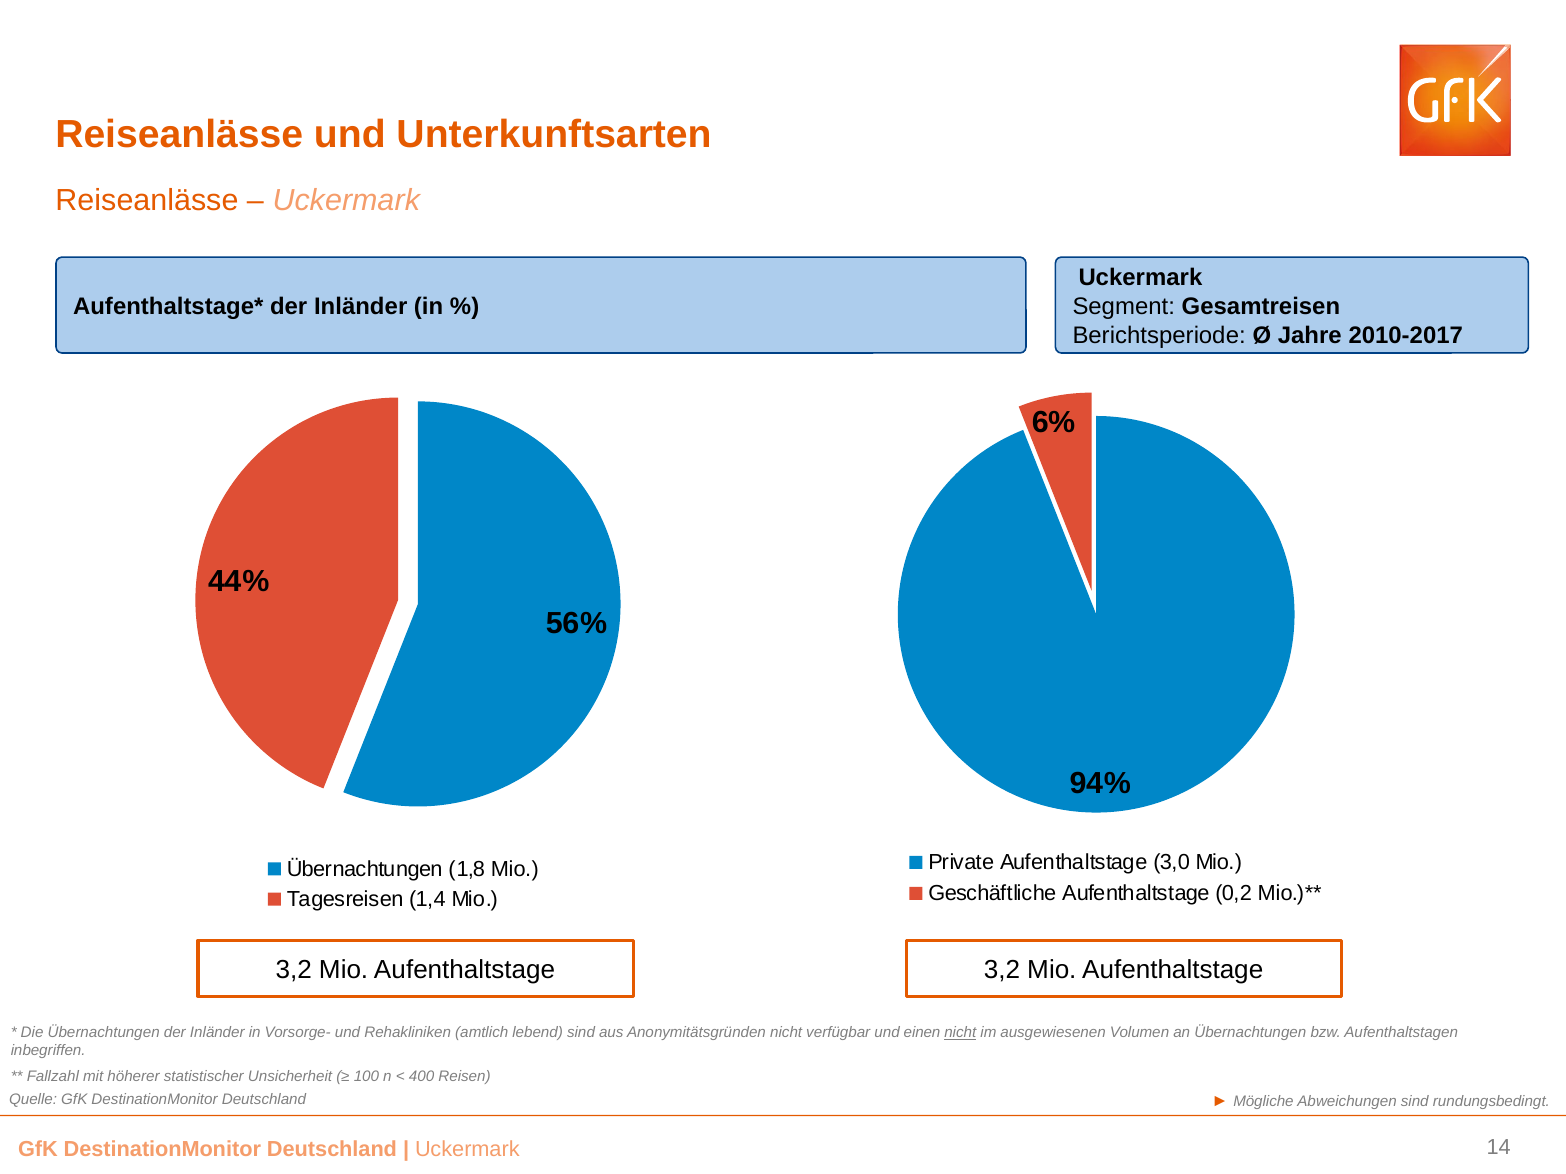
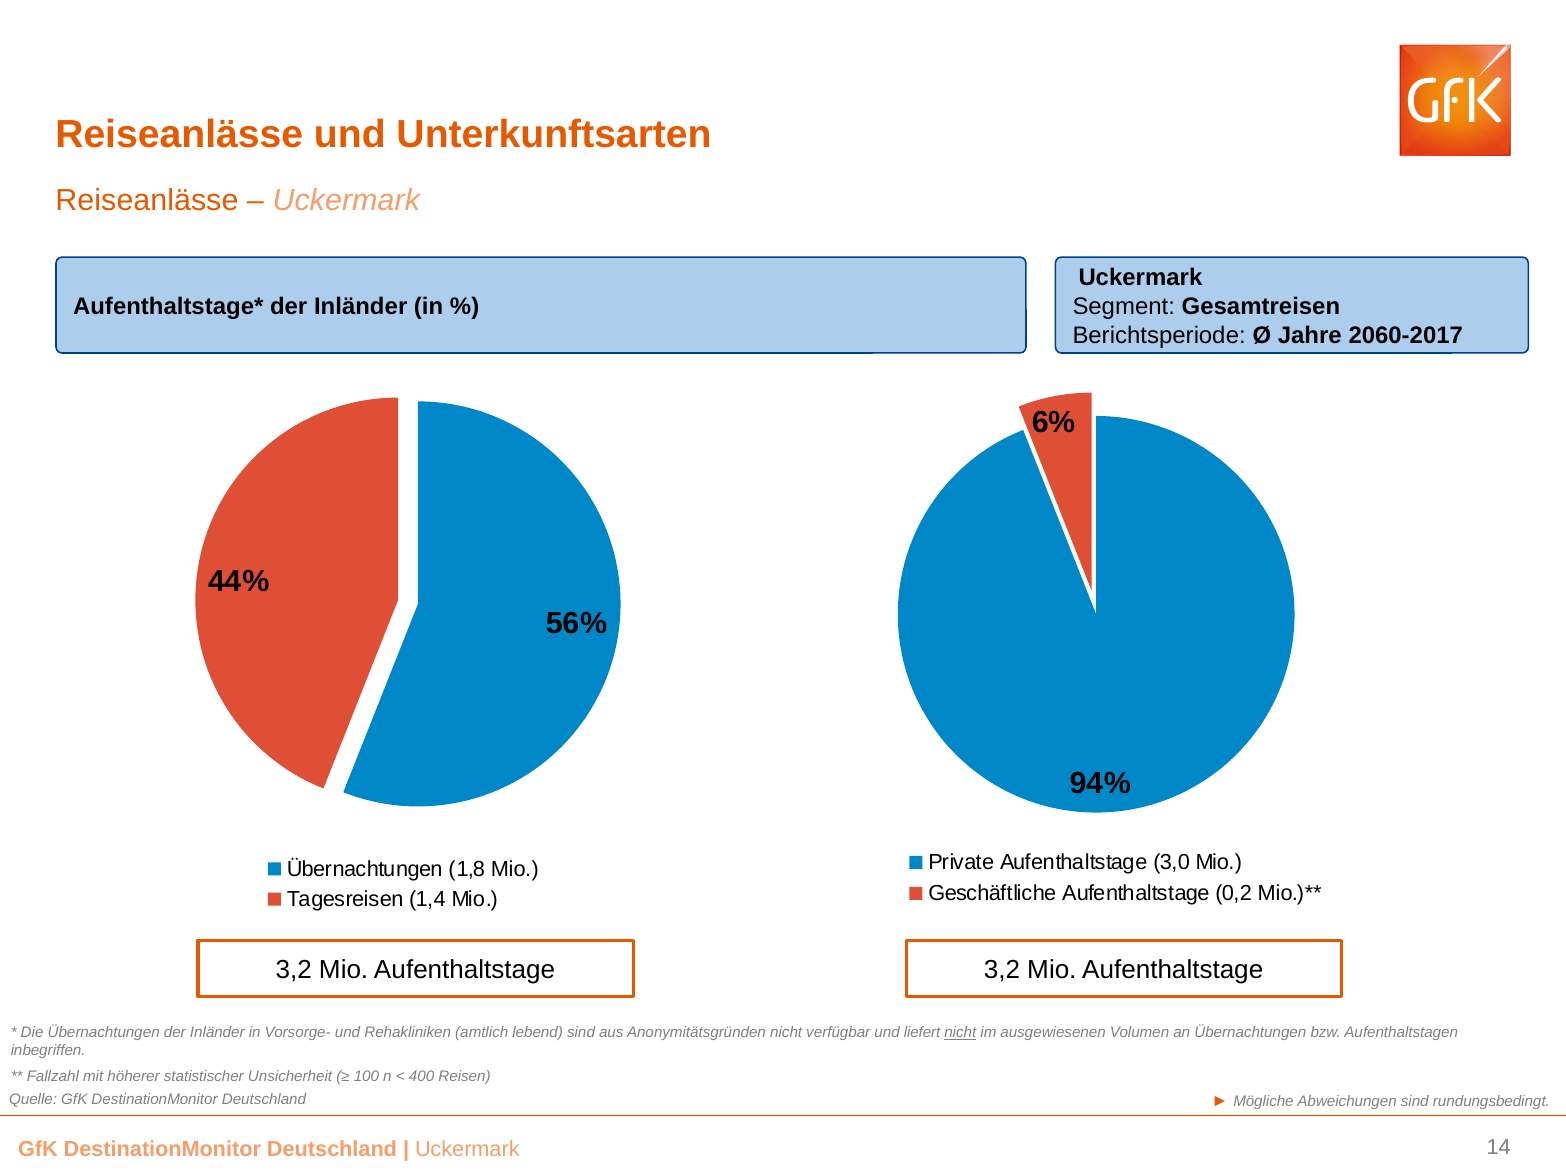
2010-2017: 2010-2017 -> 2060-2017 (1406, 336)
einen: einen -> liefert (922, 1033)
